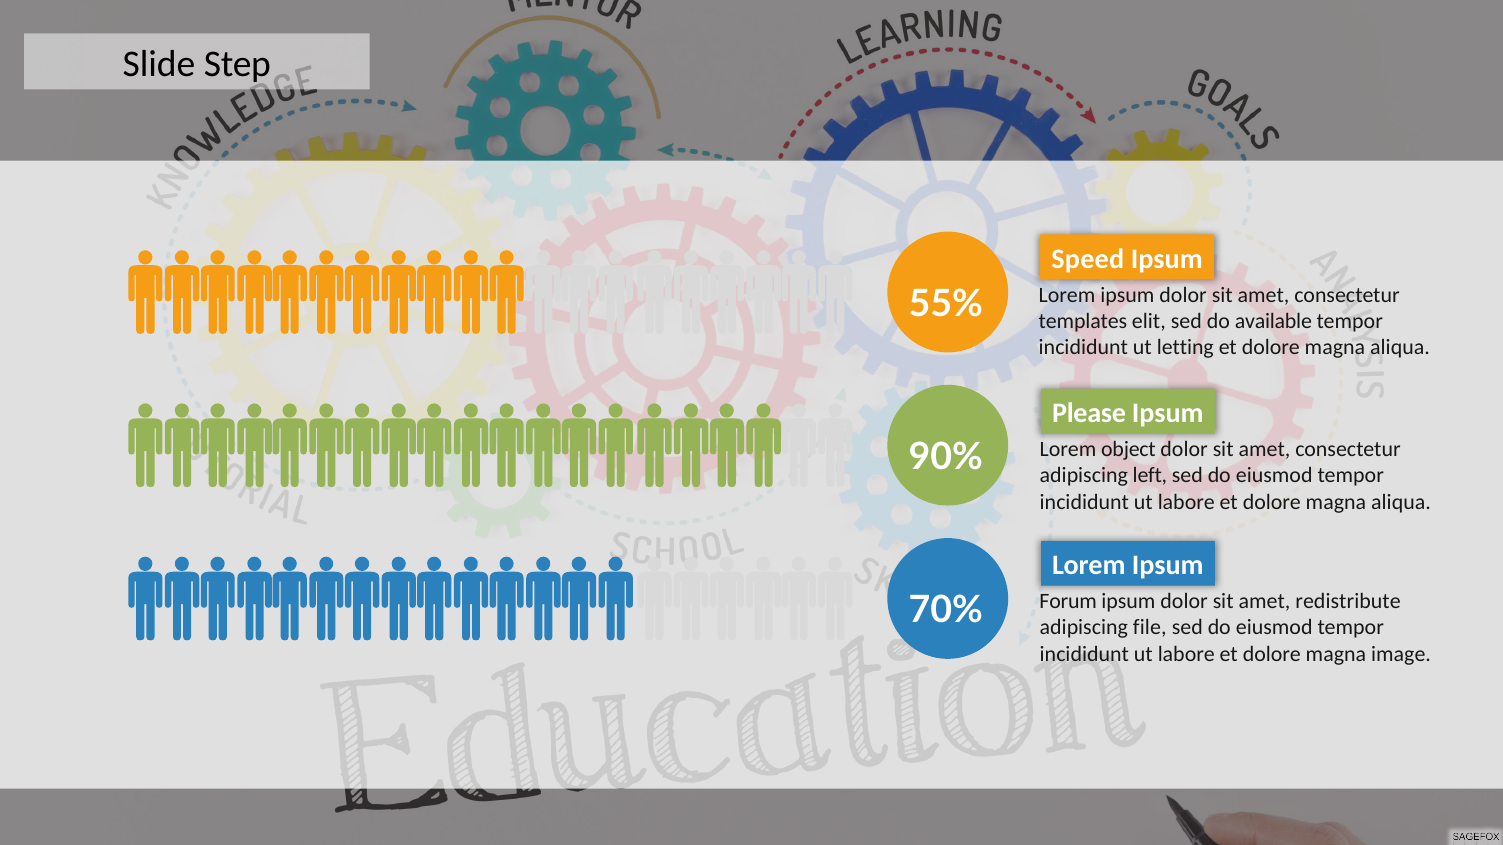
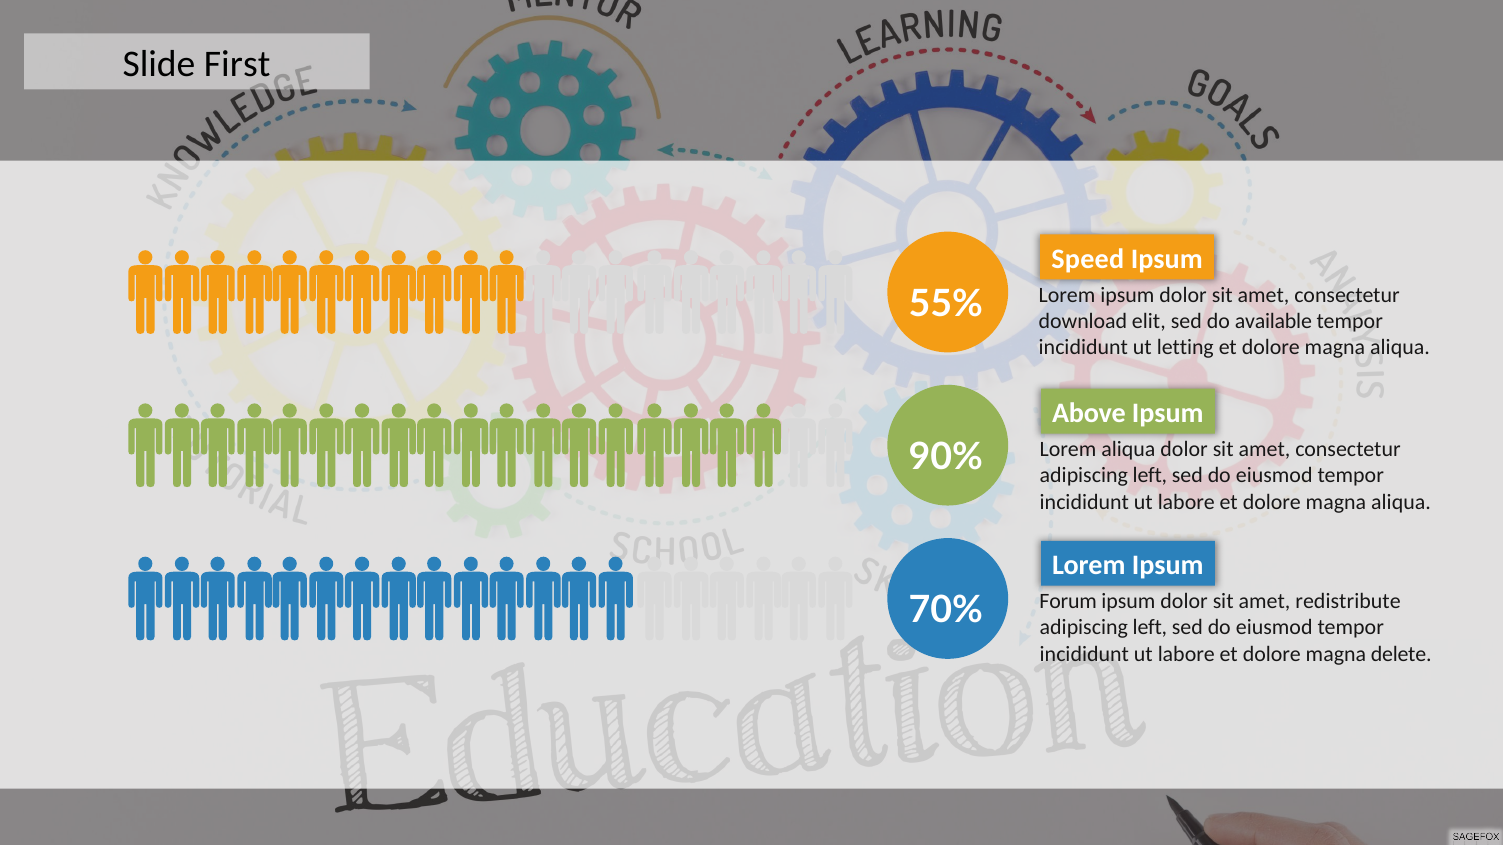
Step: Step -> First (237, 64)
templates: templates -> download (1083, 321)
Please: Please -> Above (1089, 413)
Lorem object: object -> aliqua (1128, 449)
file: file -> left (1150, 628)
image: image -> delete (1401, 654)
